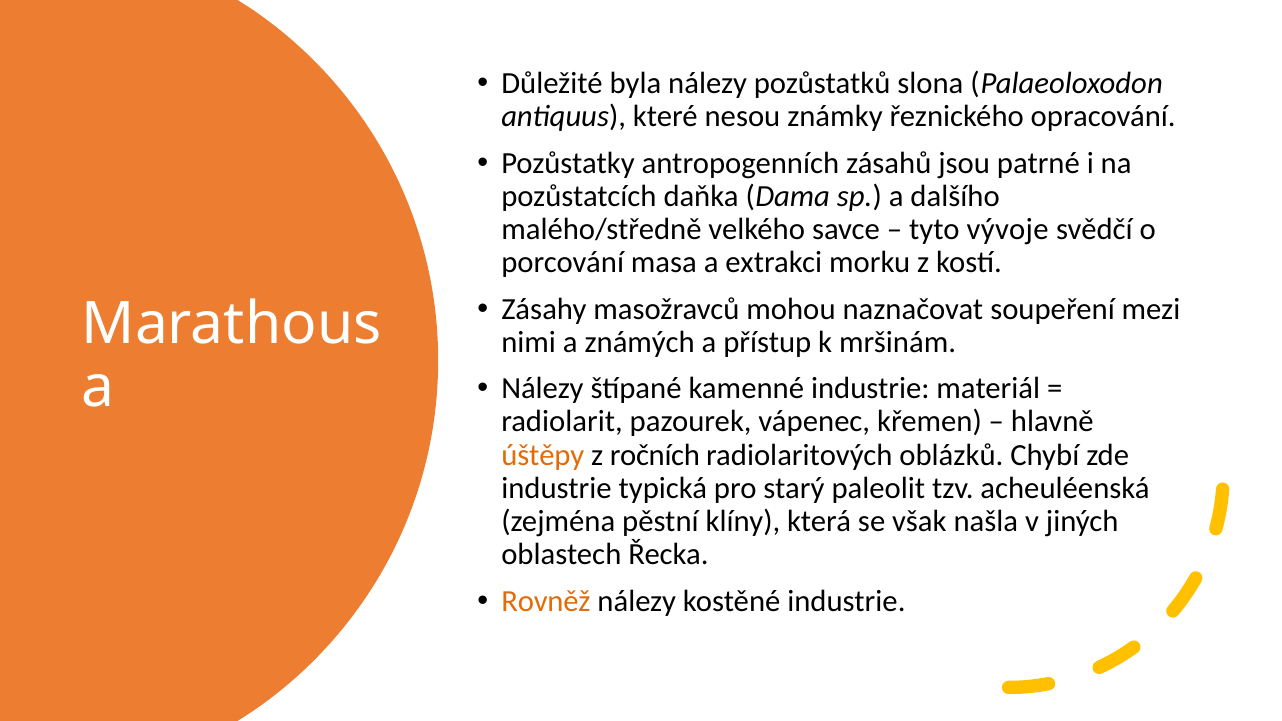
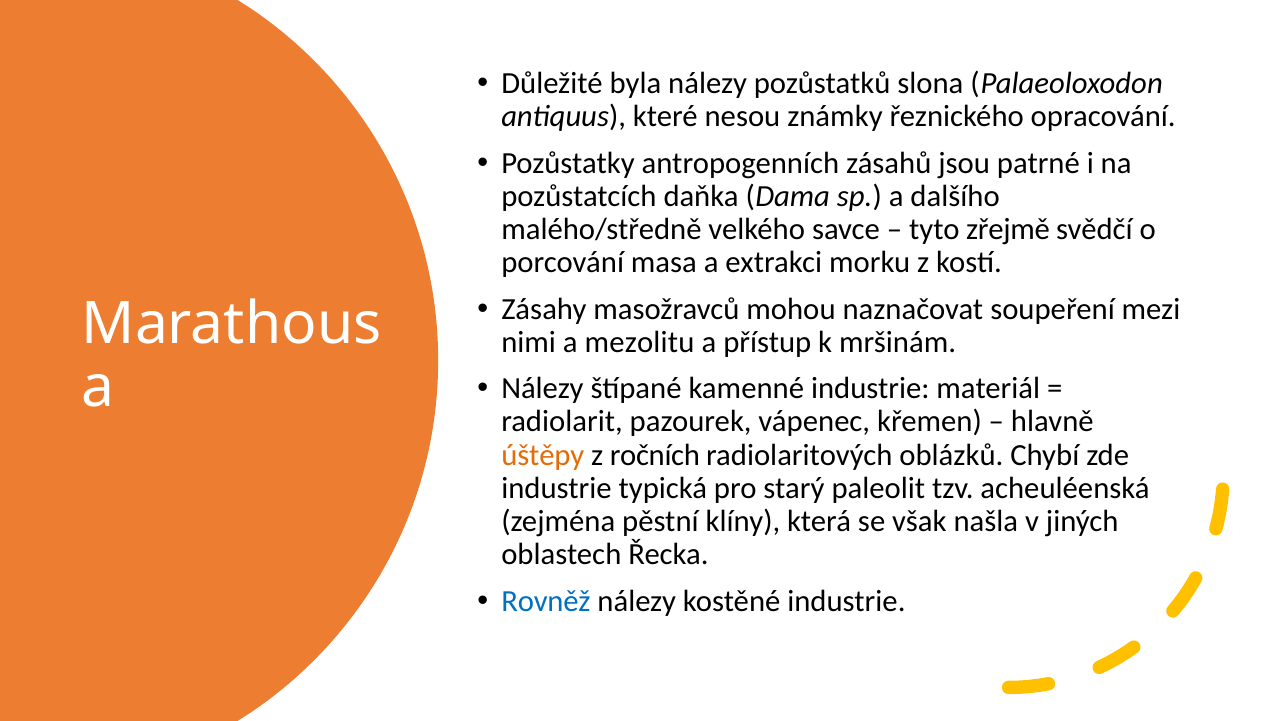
vývoje: vývoje -> zřejmě (1008, 229)
známých: známých -> mezolitu (640, 342)
Rovněž colour: orange -> blue (546, 601)
